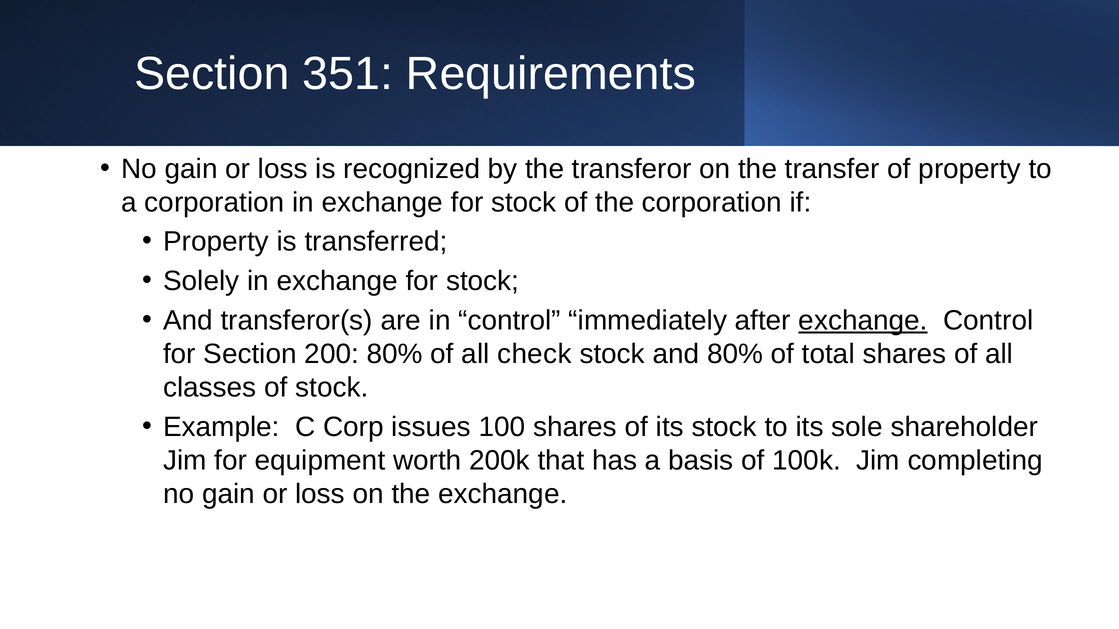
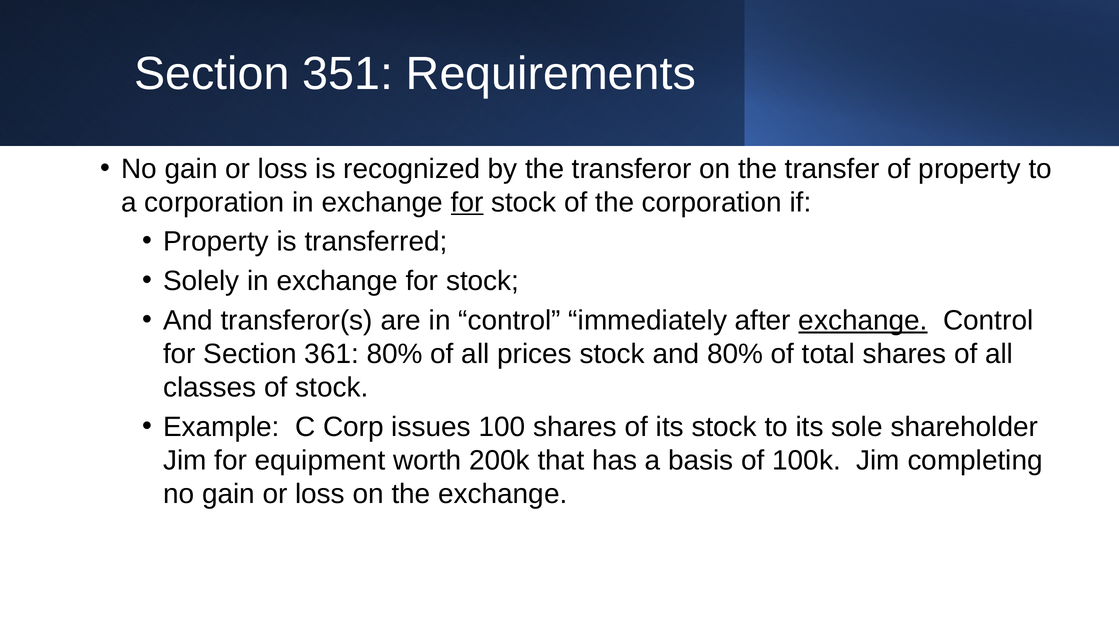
for underline: none -> present (467, 203)
200: 200 -> 361 (332, 354)
check: check -> prices (535, 354)
